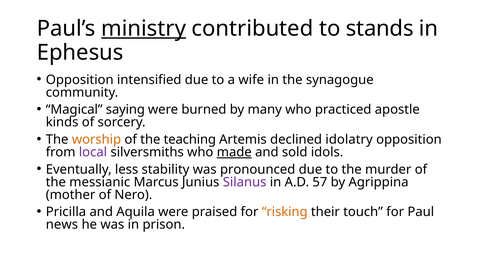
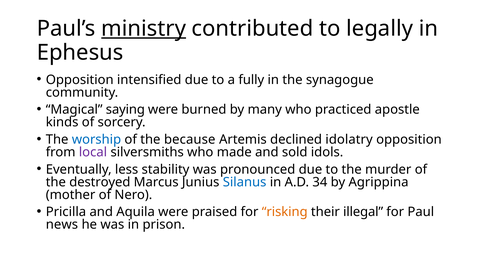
stands: stands -> legally (380, 29)
wife: wife -> fully (251, 80)
worship colour: orange -> blue (96, 140)
teaching: teaching -> because (190, 140)
made underline: present -> none (234, 152)
messianic: messianic -> destroyed (100, 182)
Silanus colour: purple -> blue (245, 182)
57: 57 -> 34 (320, 182)
touch: touch -> illegal (363, 212)
